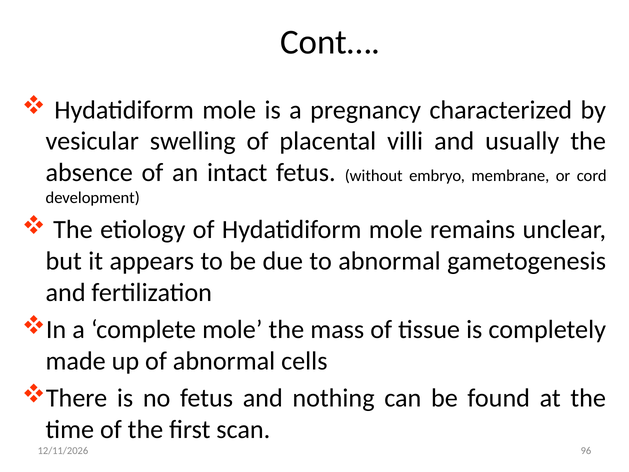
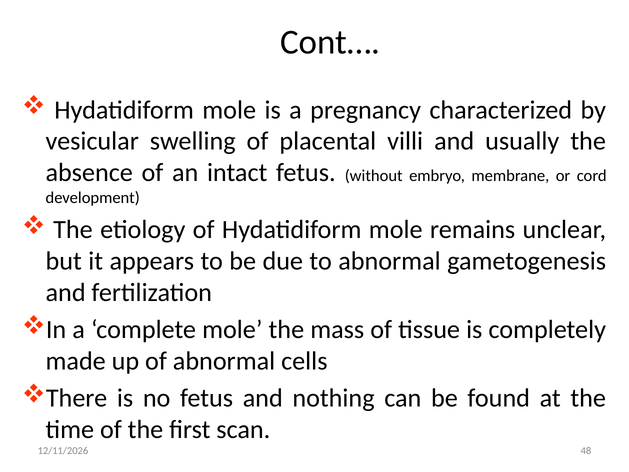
96: 96 -> 48 (586, 450)
